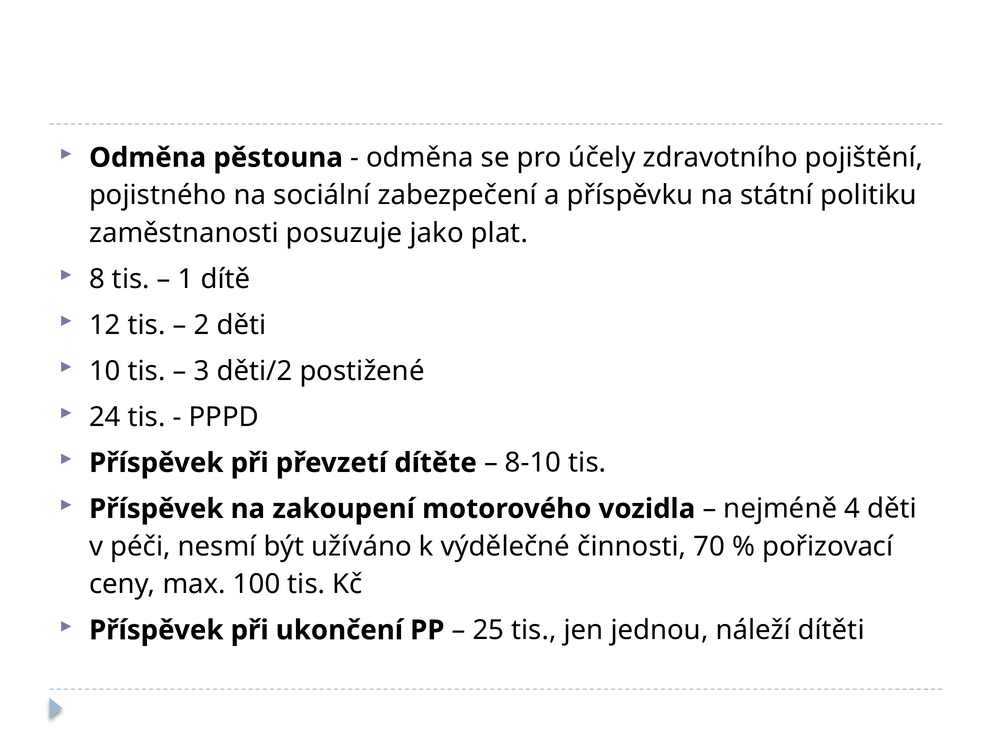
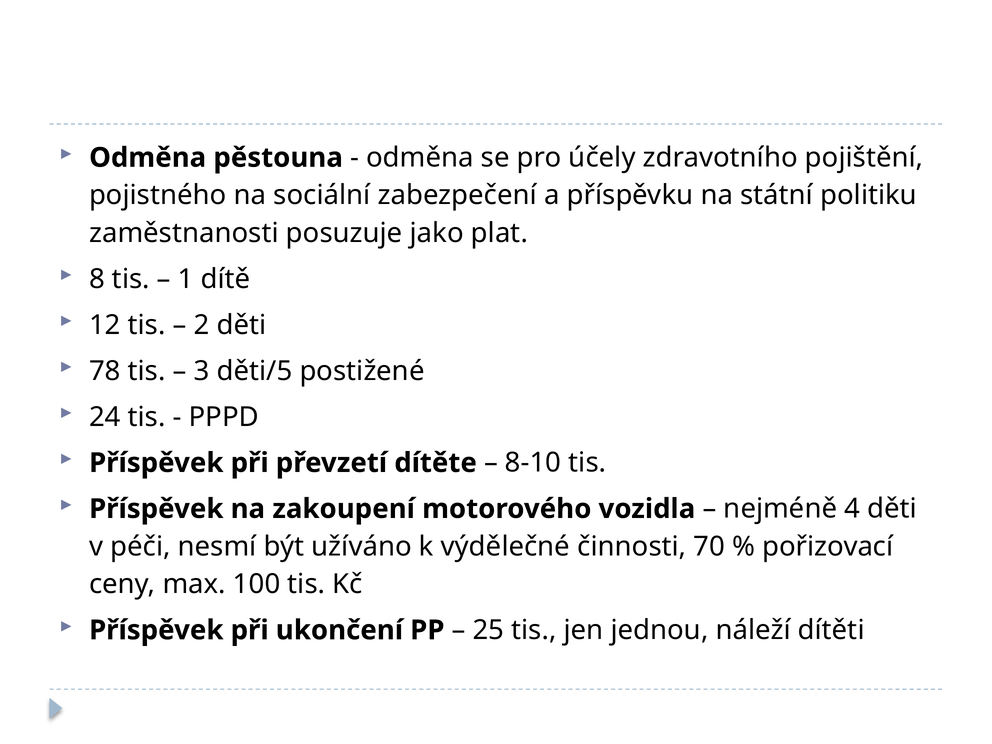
10: 10 -> 78 (105, 371)
děti/2: děti/2 -> děti/5 (254, 371)
